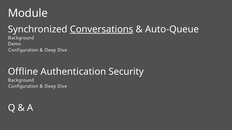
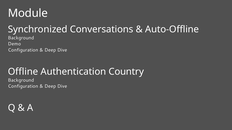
Conversations underline: present -> none (102, 29)
Auto-Queue: Auto-Queue -> Auto-Offline (172, 29)
Security: Security -> Country (126, 72)
